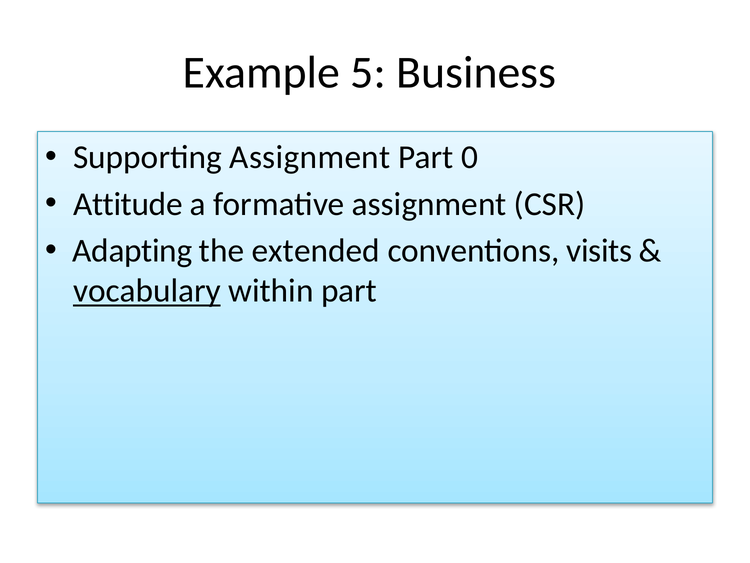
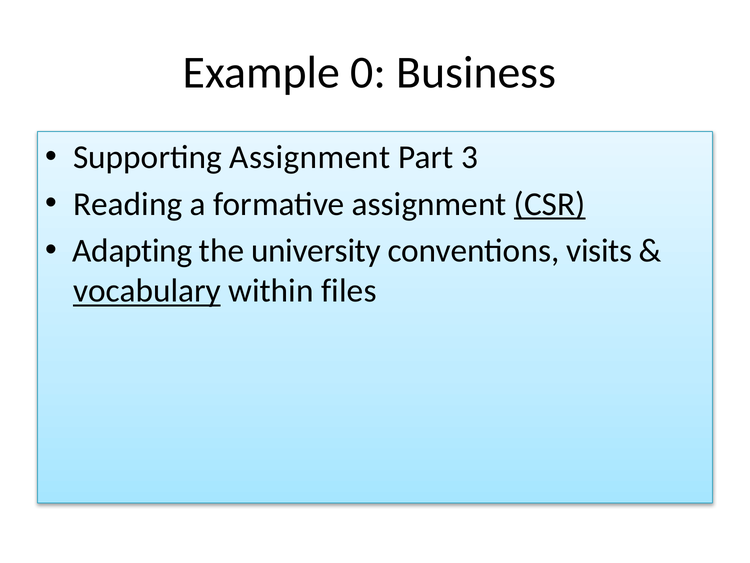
5: 5 -> 0 (368, 73)
0: 0 -> 3 (470, 157)
Attitude: Attitude -> Reading (128, 204)
CSR underline: none -> present (550, 204)
extended: extended -> university (316, 251)
within part: part -> files (349, 291)
